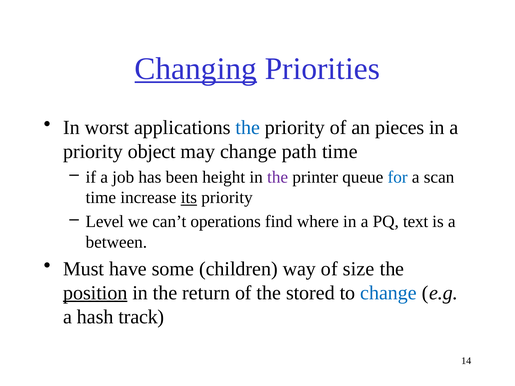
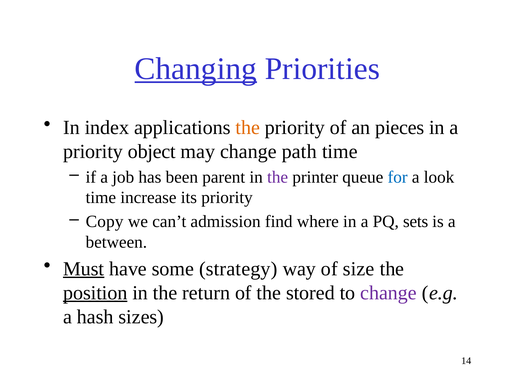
worst: worst -> index (107, 128)
the colour: blue -> orange (248, 128)
height: height -> parent (224, 177)
scan: scan -> look (439, 177)
its underline: present -> none (189, 198)
Level: Level -> Copy (105, 222)
operations: operations -> admission (226, 222)
text: text -> sets (416, 222)
Must underline: none -> present (84, 269)
children: children -> strategy (238, 269)
change colour: blue -> purple (389, 293)
track: track -> sizes (141, 317)
